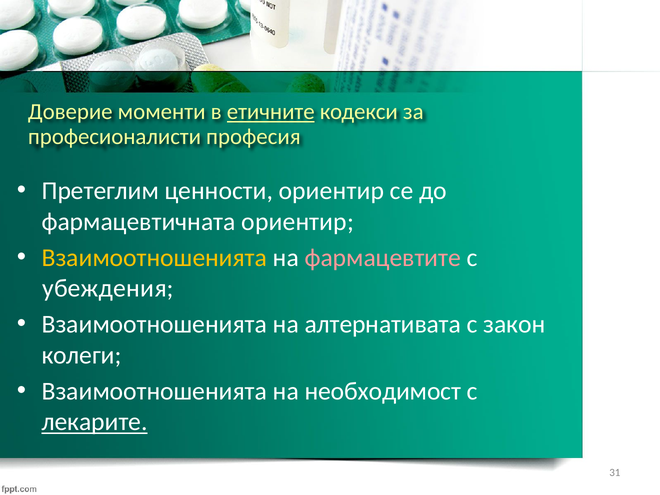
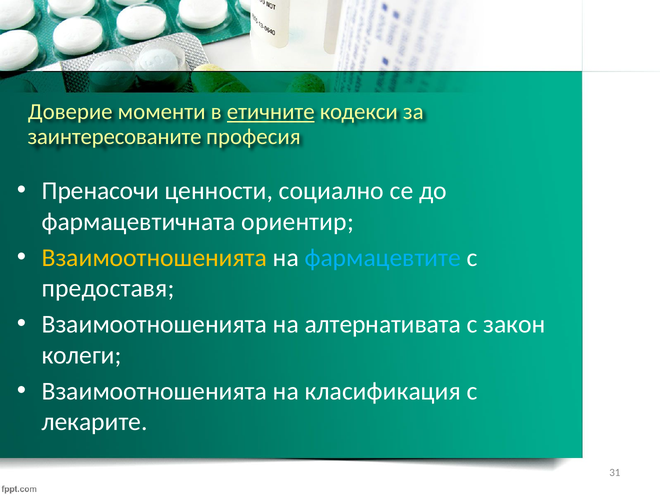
професионалисти: професионалисти -> заинтересованите (115, 137)
Претеглим: Претеглим -> Пренасочи (100, 191)
ценности ориентир: ориентир -> социално (331, 191)
фармацевтите colour: pink -> light blue (383, 258)
убеждения: убеждения -> предоставя (108, 288)
необходимост: необходимост -> класификация (383, 391)
лекарите underline: present -> none (95, 422)
